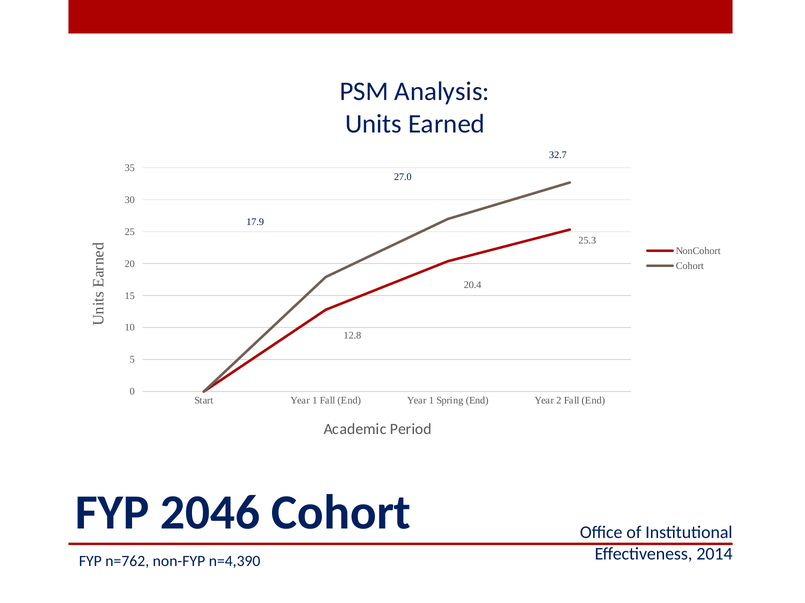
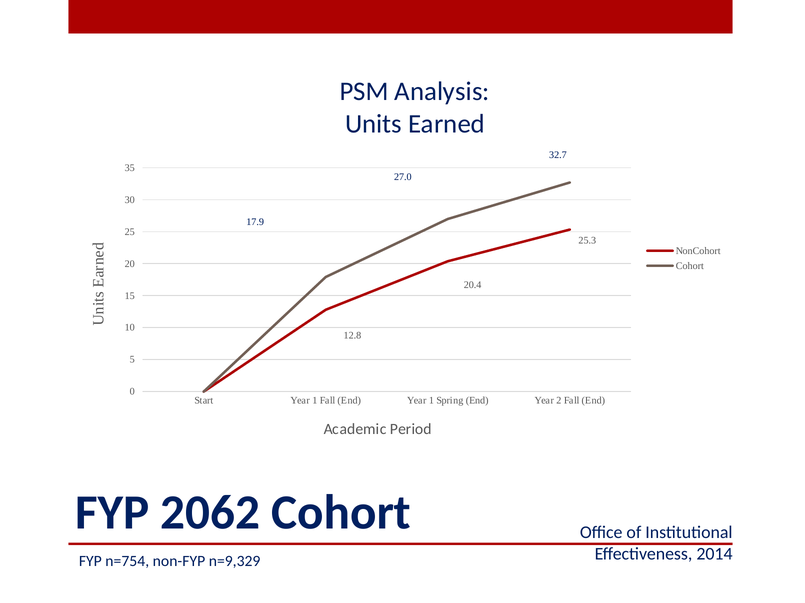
2046: 2046 -> 2062 (210, 513)
n=762: n=762 -> n=754 (127, 562)
n=4,390: n=4,390 -> n=9,329 (235, 562)
